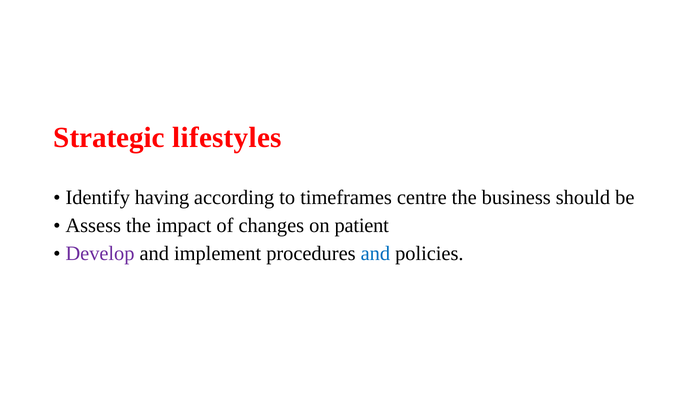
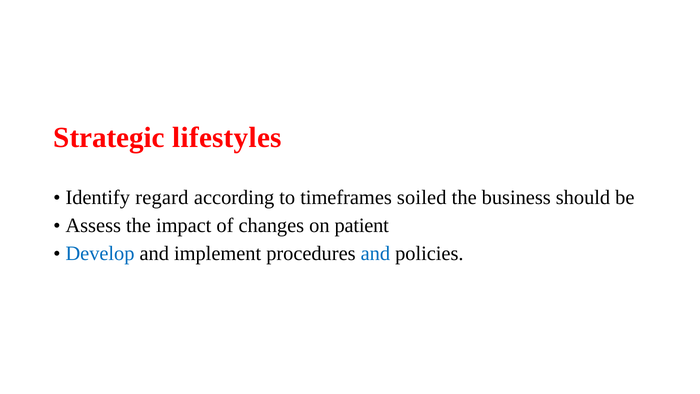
having: having -> regard (162, 197)
centre: centre -> soiled (422, 197)
Develop colour: purple -> blue (100, 254)
